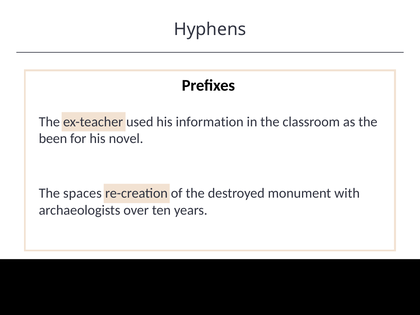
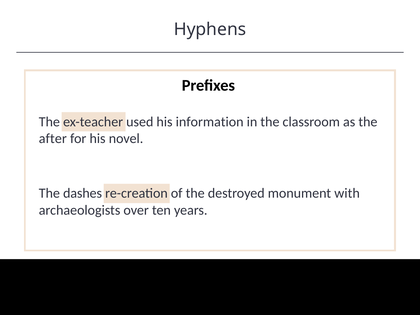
been: been -> after (53, 139)
spaces: spaces -> dashes (83, 193)
